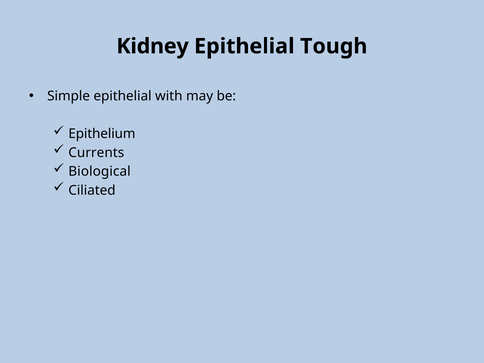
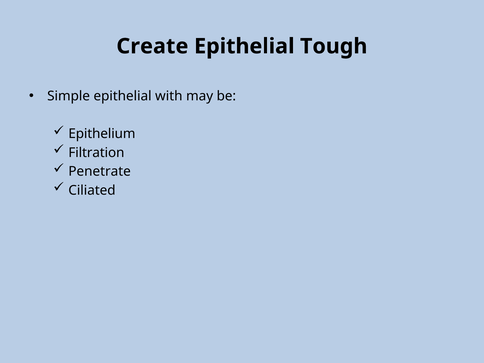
Kidney: Kidney -> Create (152, 46)
Currents: Currents -> Filtration (96, 153)
Biological: Biological -> Penetrate (100, 171)
